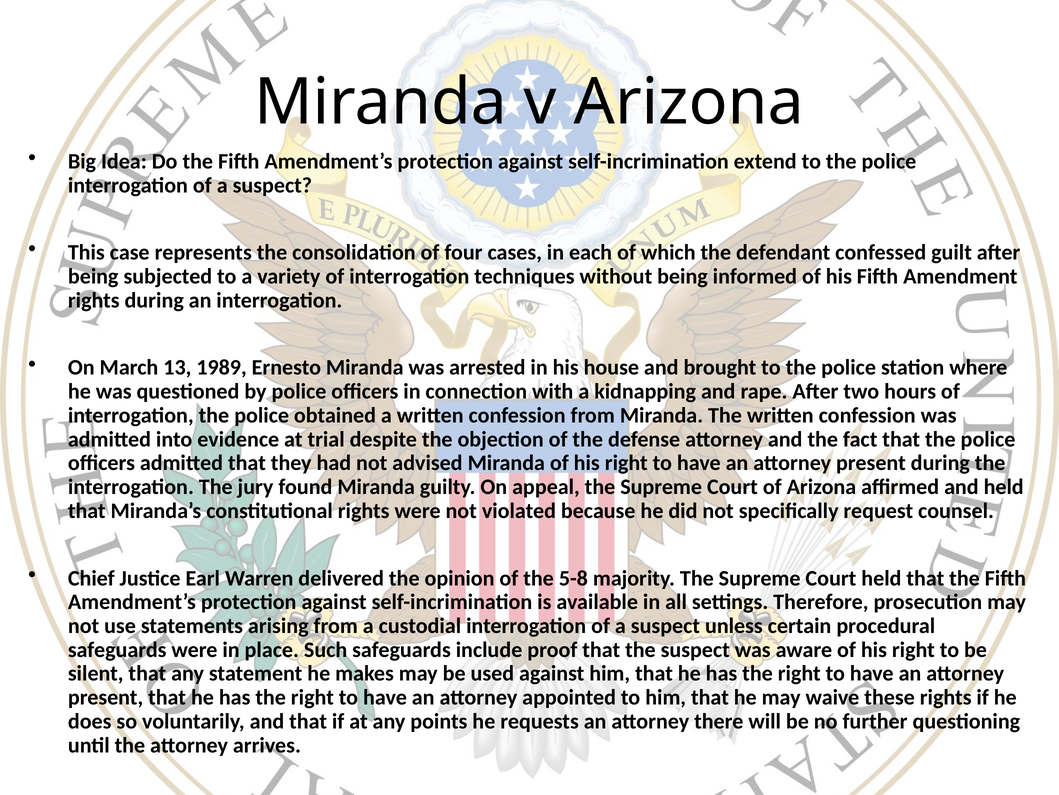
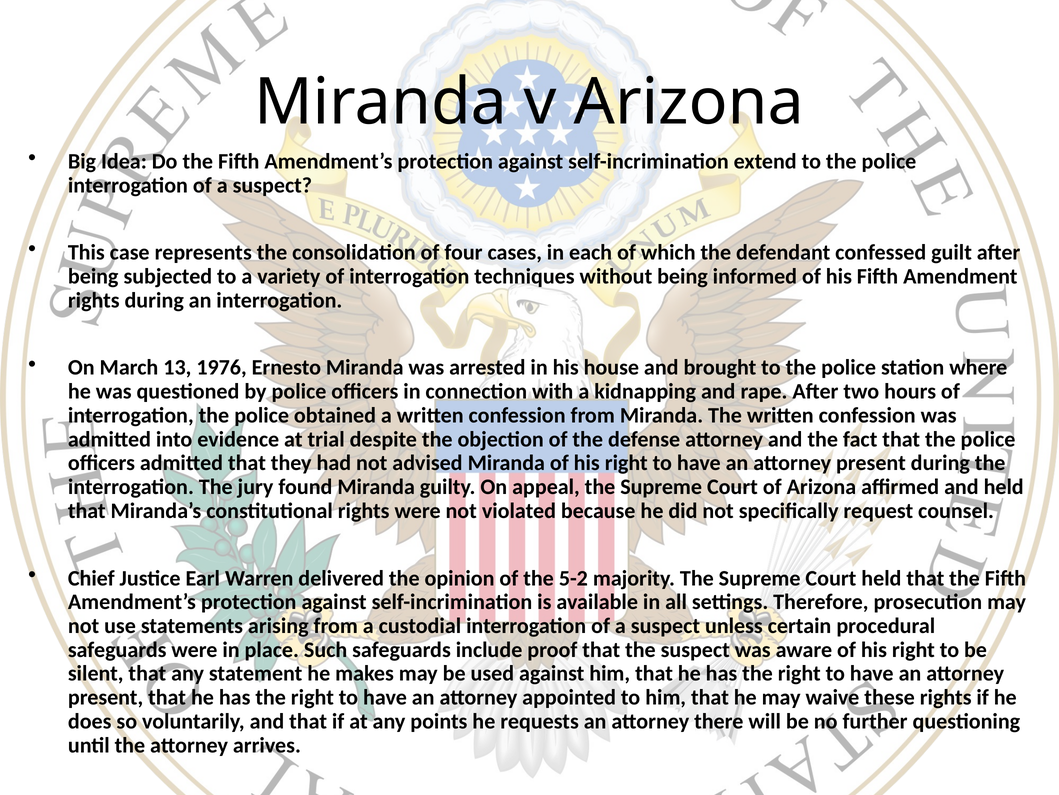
1989: 1989 -> 1976 (222, 367)
5-8: 5-8 -> 5-2 (573, 578)
